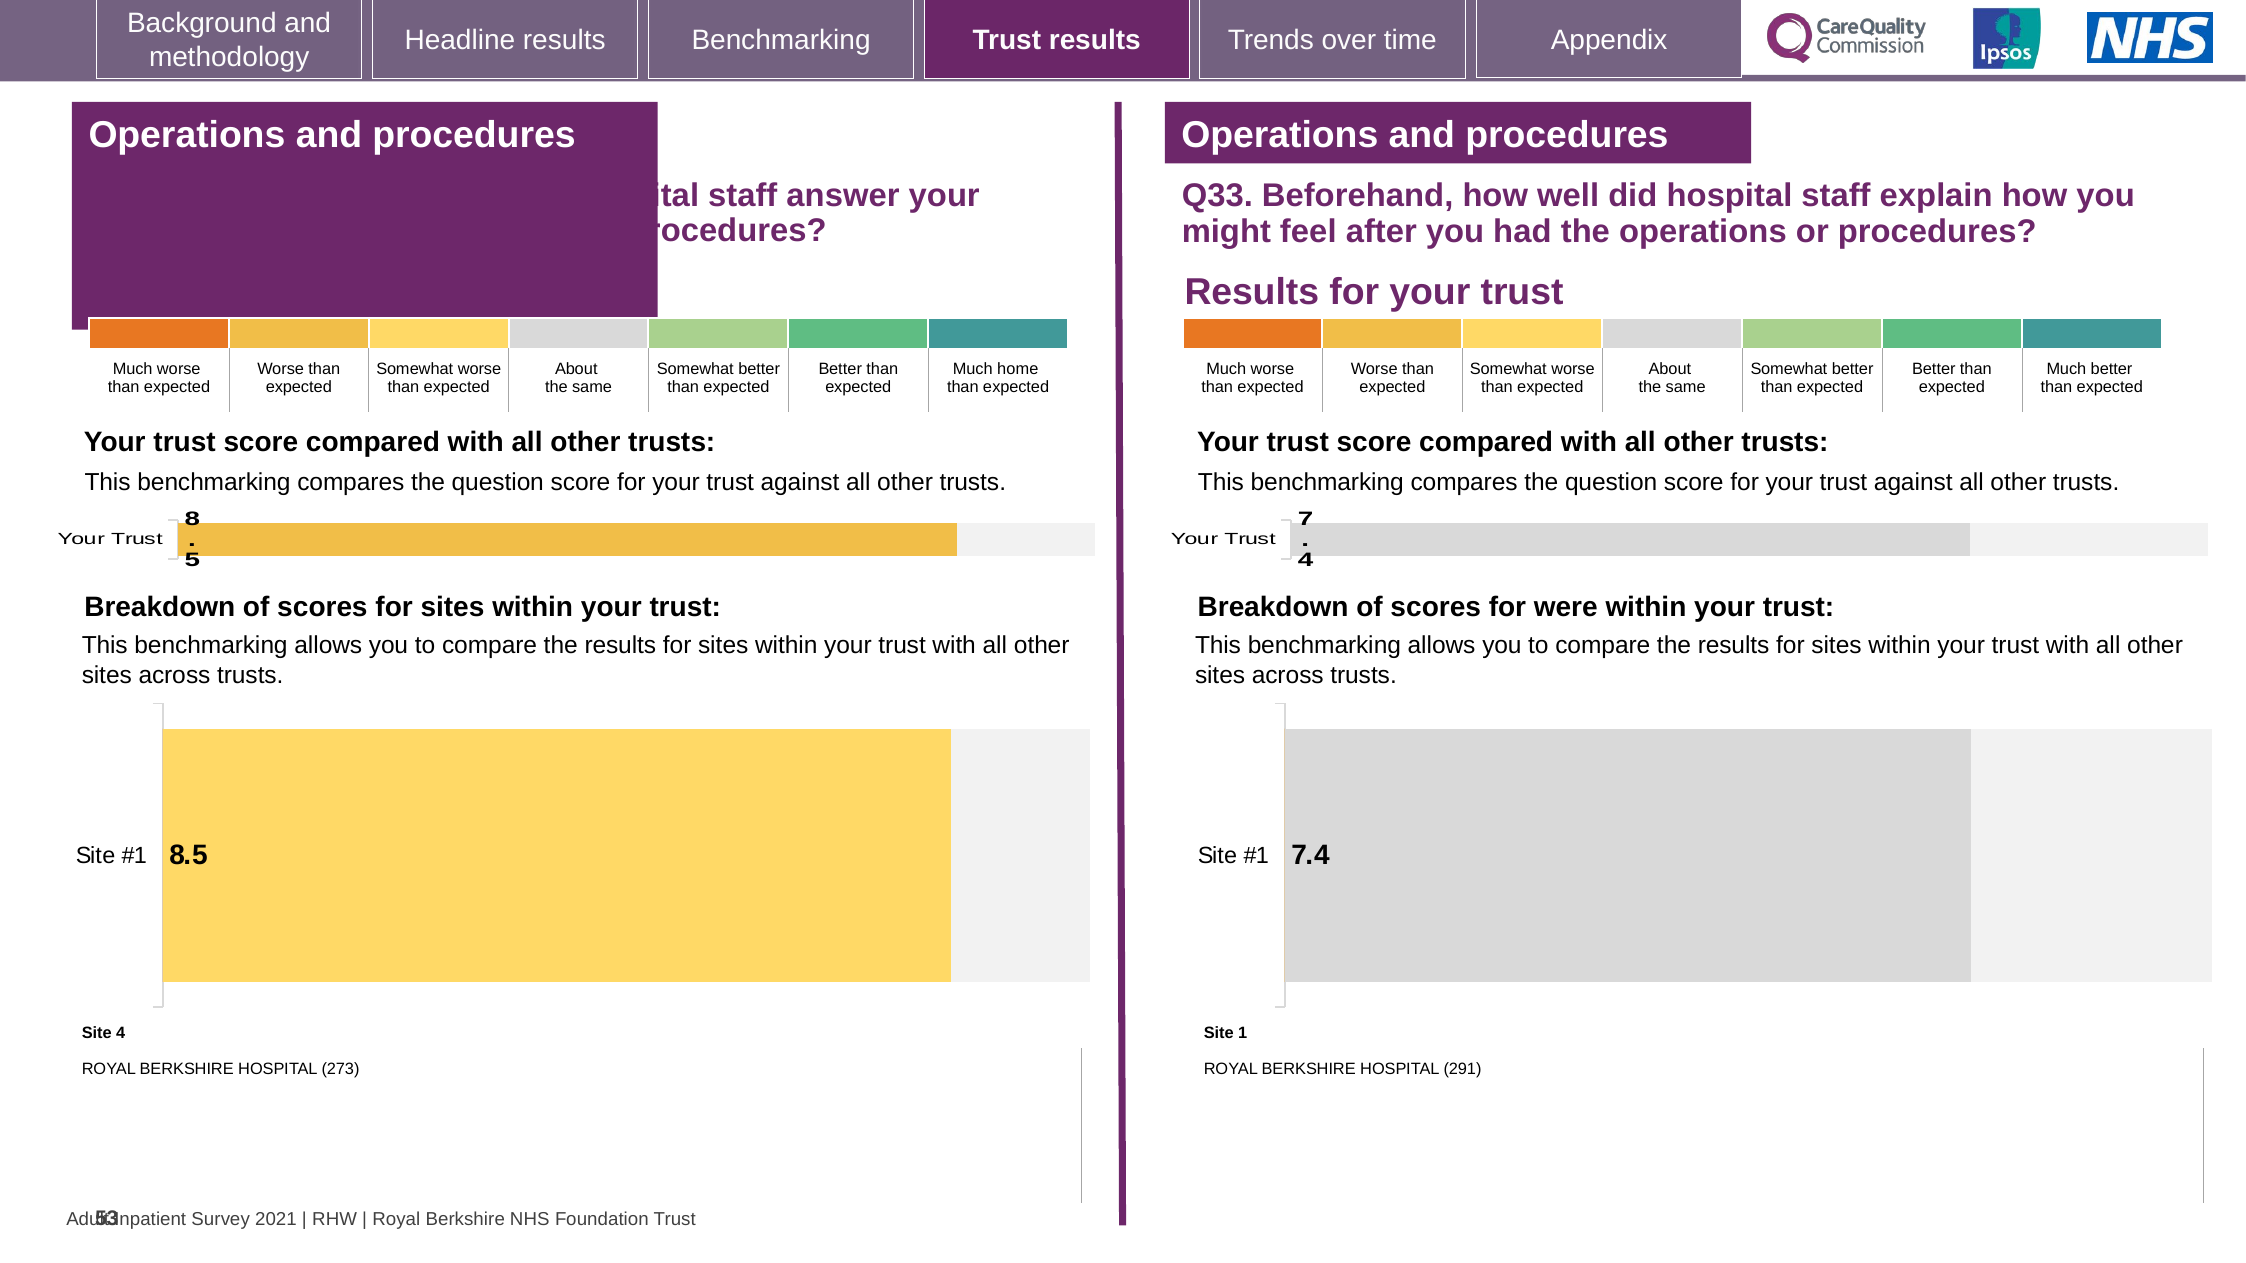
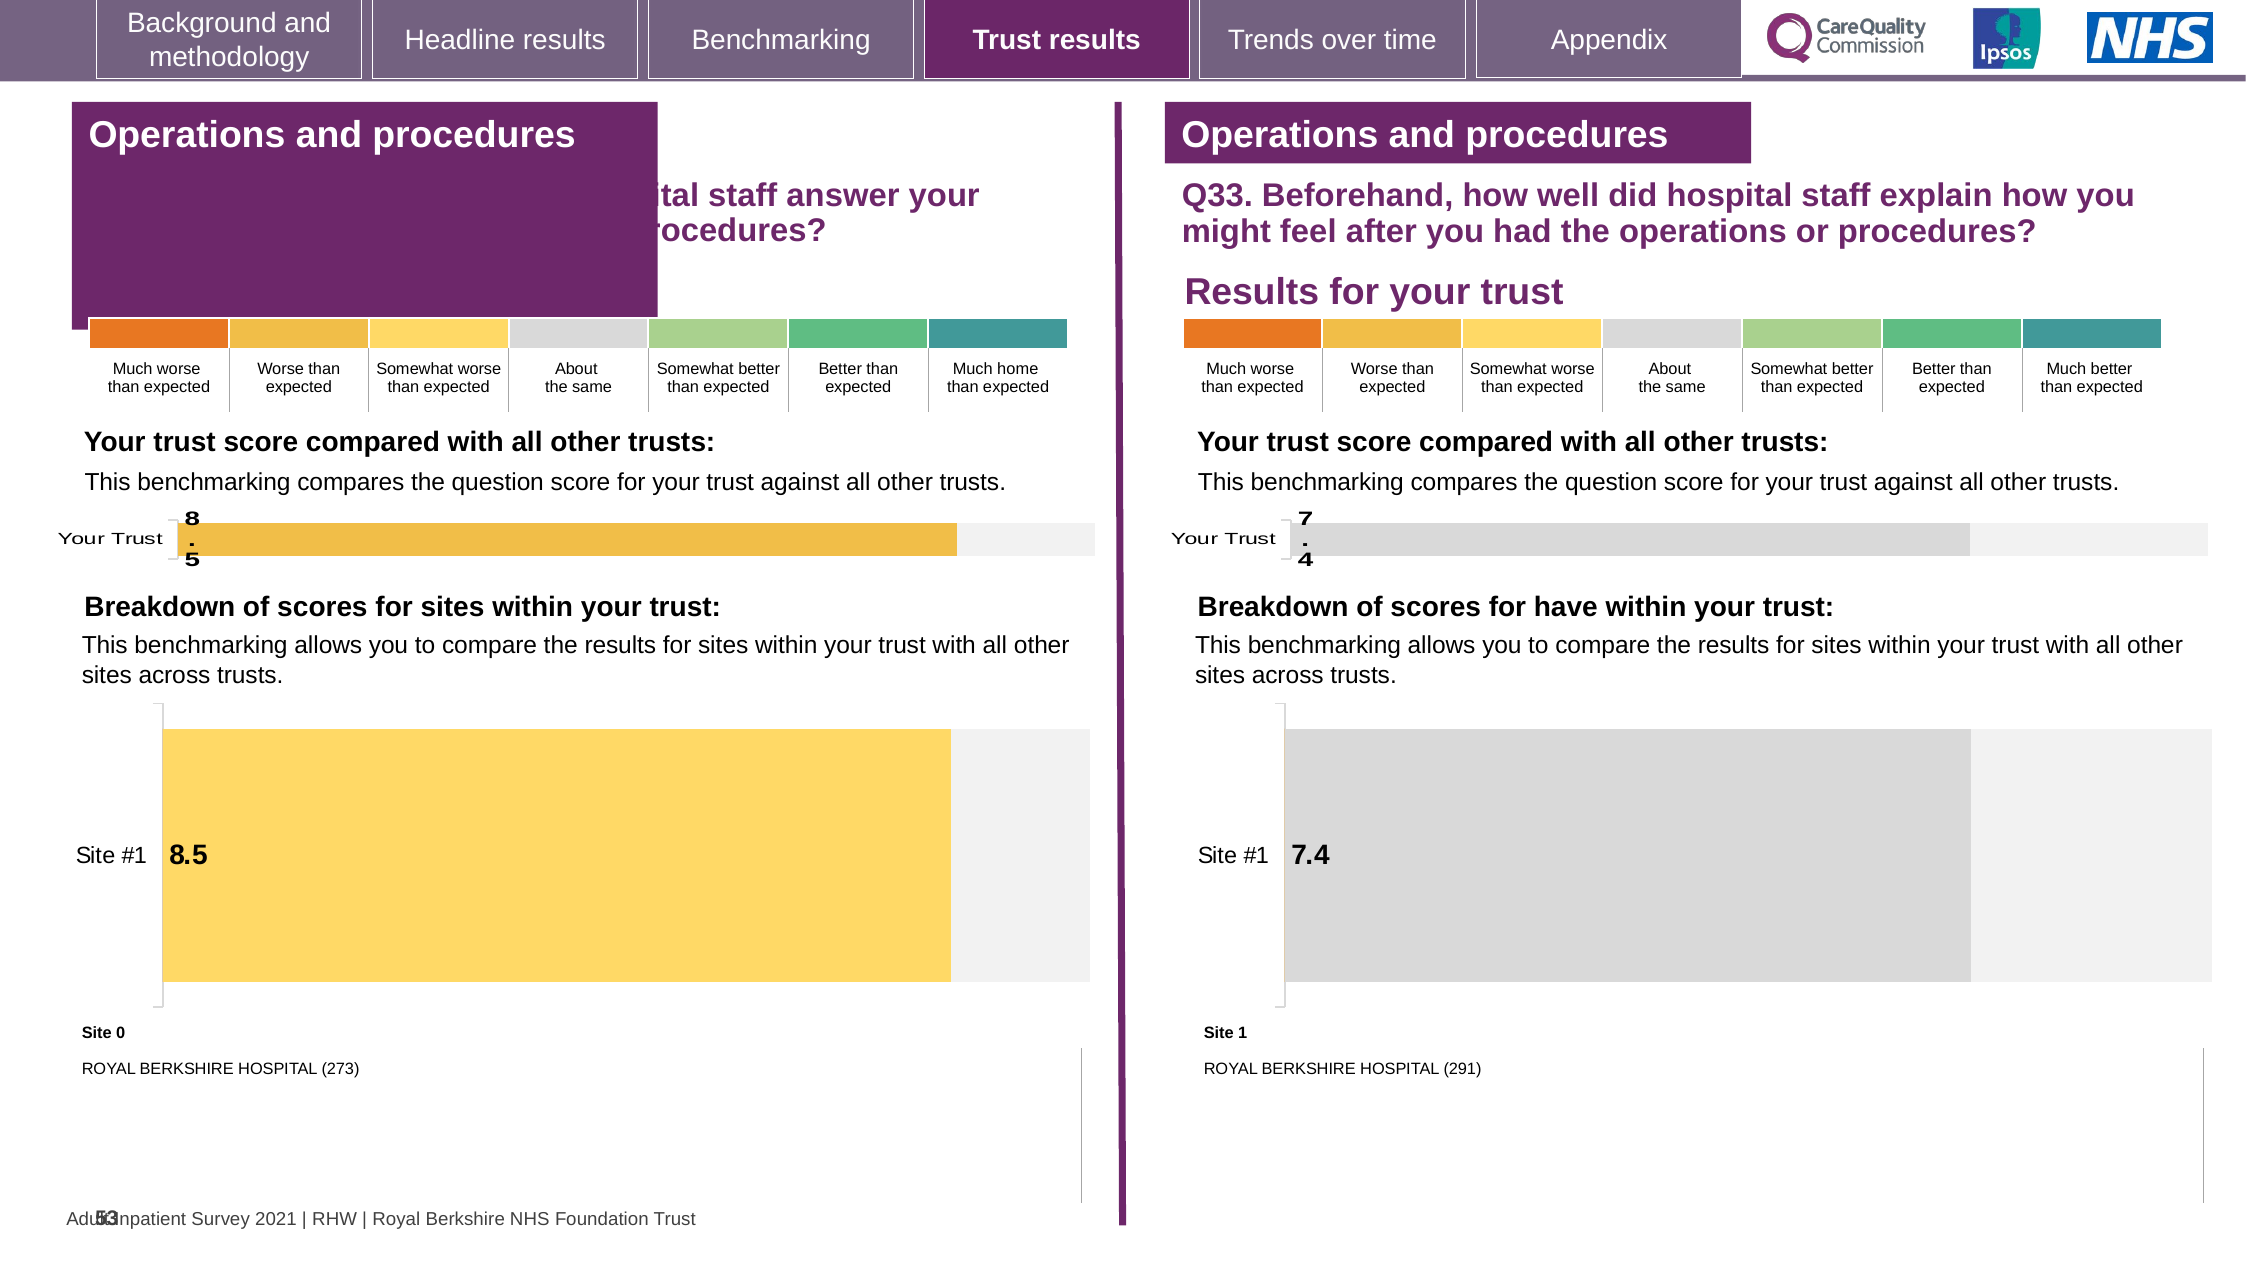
were: were -> have (1566, 608)
Site 4: 4 -> 0 (121, 1033)
